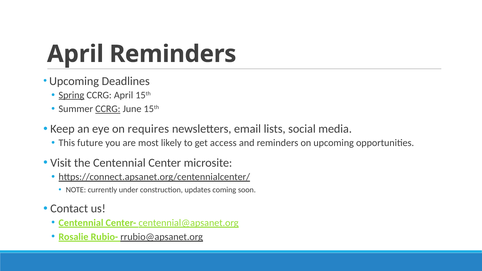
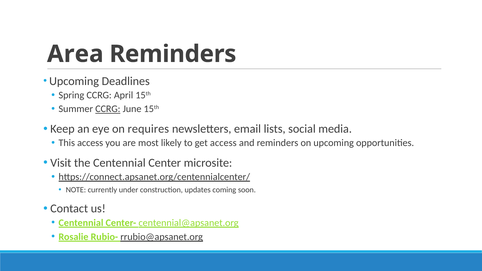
April: April -> Area (75, 54)
Spring underline: present -> none (71, 95)
This future: future -> access (90, 143)
